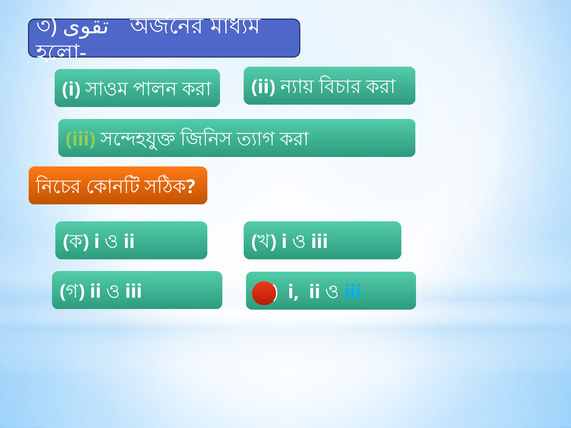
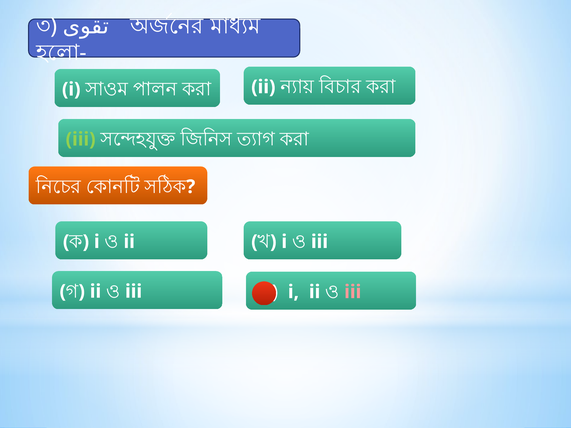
iii colour: light blue -> pink (353, 292)
